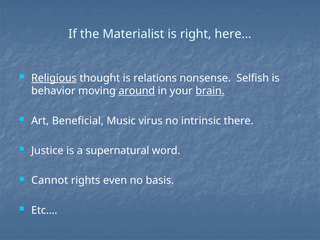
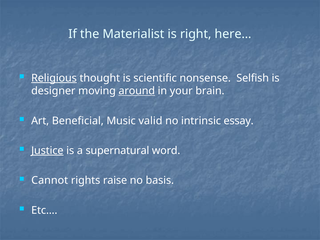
relations: relations -> scientific (155, 78)
behavior: behavior -> designer (53, 91)
brain underline: present -> none (210, 91)
virus: virus -> valid (150, 121)
there: there -> essay (239, 121)
Justice underline: none -> present (47, 151)
even: even -> raise (115, 180)
